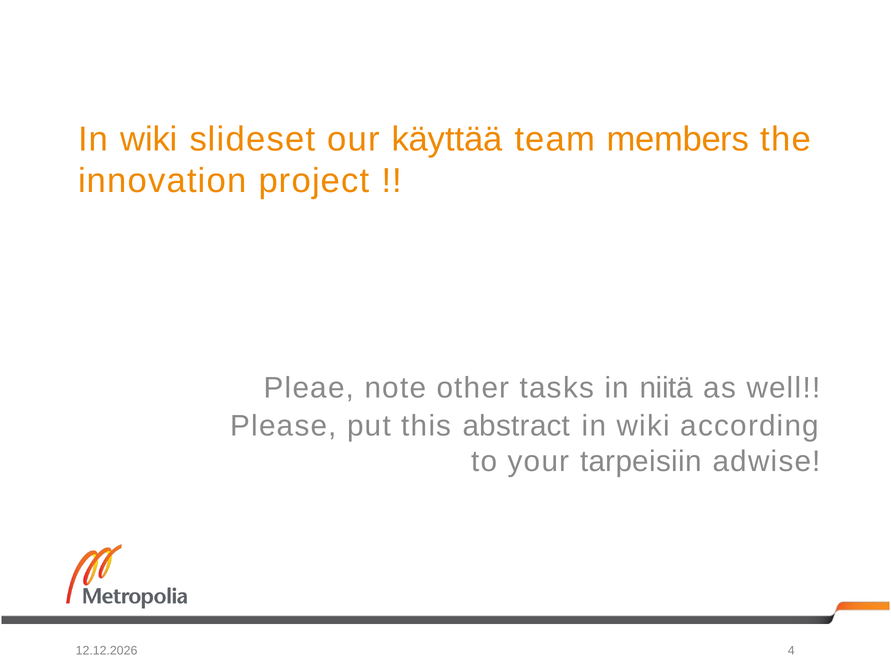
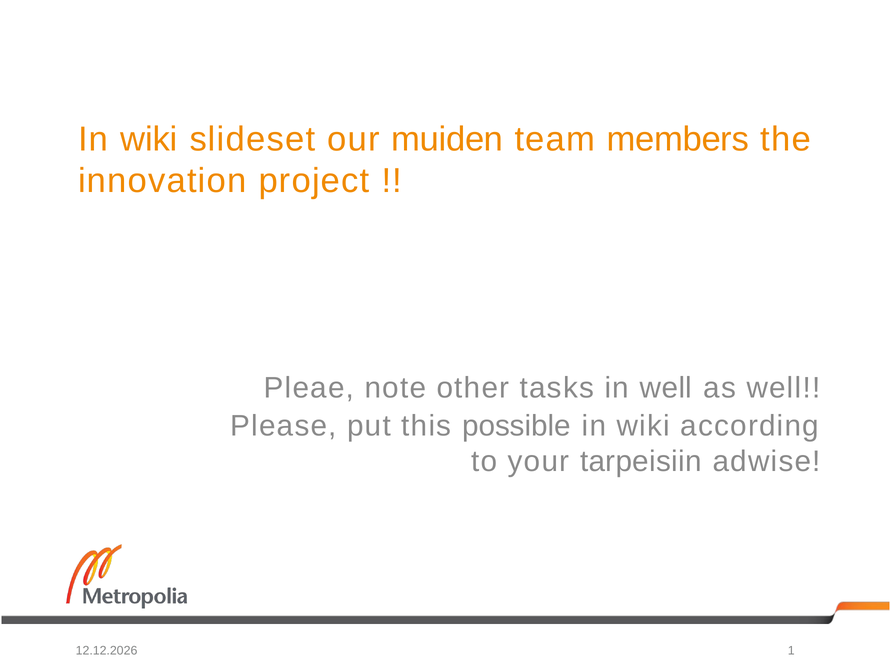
käyttää: käyttää -> muiden (447, 139)
in niitä: niitä -> well (666, 388)
abstract: abstract -> possible (517, 426)
4: 4 -> 1 (791, 651)
